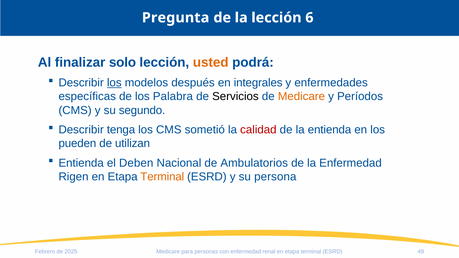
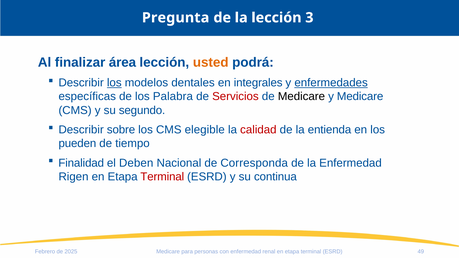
6: 6 -> 3 (309, 18)
solo: solo -> área (122, 62)
después: después -> dentales (193, 83)
enfermedades underline: none -> present (331, 83)
Servicios colour: black -> red (235, 97)
Medicare colour: orange -> black (301, 97)
y Períodos: Períodos -> Medicare (360, 97)
tenga: tenga -> sobre (121, 130)
sometió: sometió -> elegible (205, 130)
utilizan: utilizan -> tiempo (132, 144)
Entienda: Entienda -> Finalidad (81, 163)
Ambulatorios: Ambulatorios -> Corresponda (254, 163)
Terminal colour: orange -> red (162, 177)
persona: persona -> continua (275, 177)
